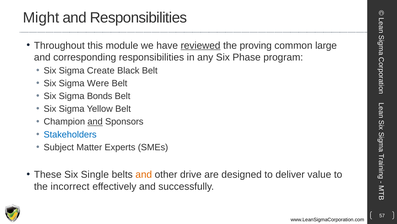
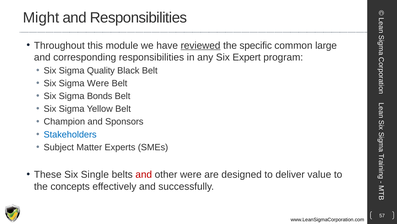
proving: proving -> specific (256, 45)
Phase: Phase -> Expert (247, 57)
Create: Create -> Quality (101, 70)
and underline: present -> none (95, 121)
and colour: orange -> red (144, 174)
other drive: drive -> were (191, 174)
incorrect: incorrect -> concepts (70, 186)
